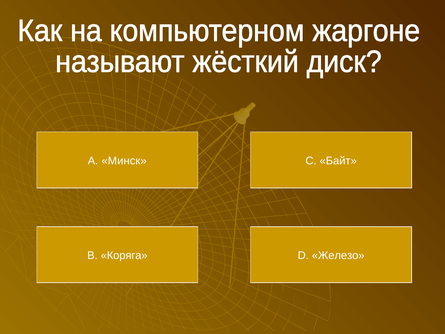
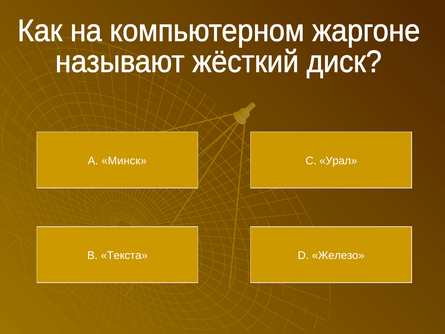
Байт: Байт -> Урал (338, 161)
Коряга: Коряга -> Текста (124, 255)
